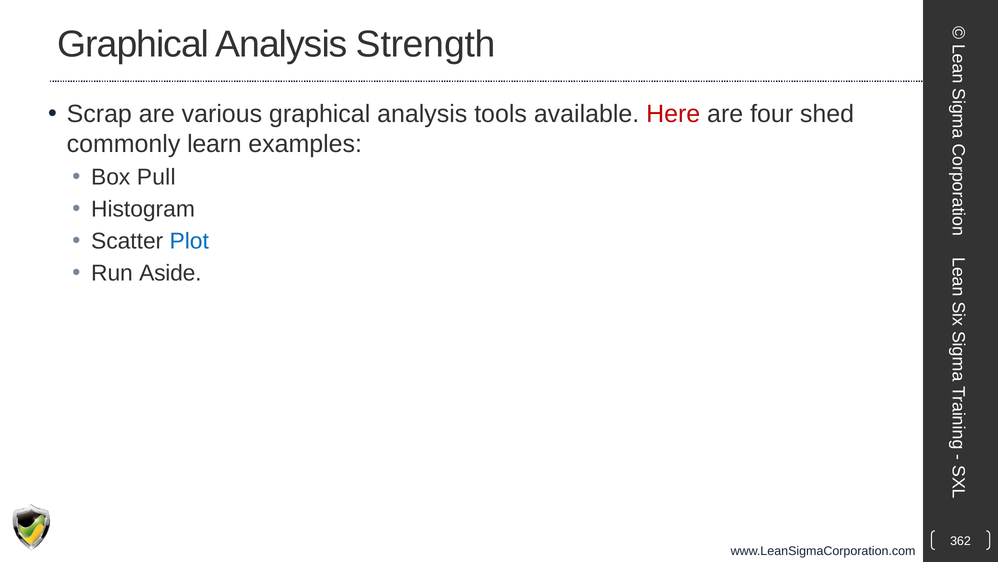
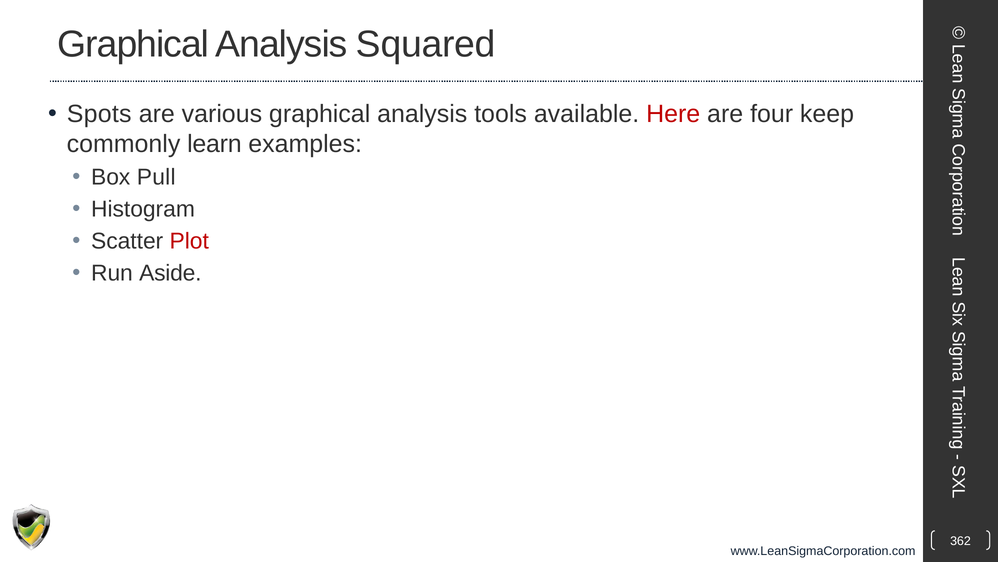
Strength: Strength -> Squared (426, 44)
Scrap: Scrap -> Spots (99, 114)
shed: shed -> keep (827, 114)
Plot colour: blue -> red (189, 241)
